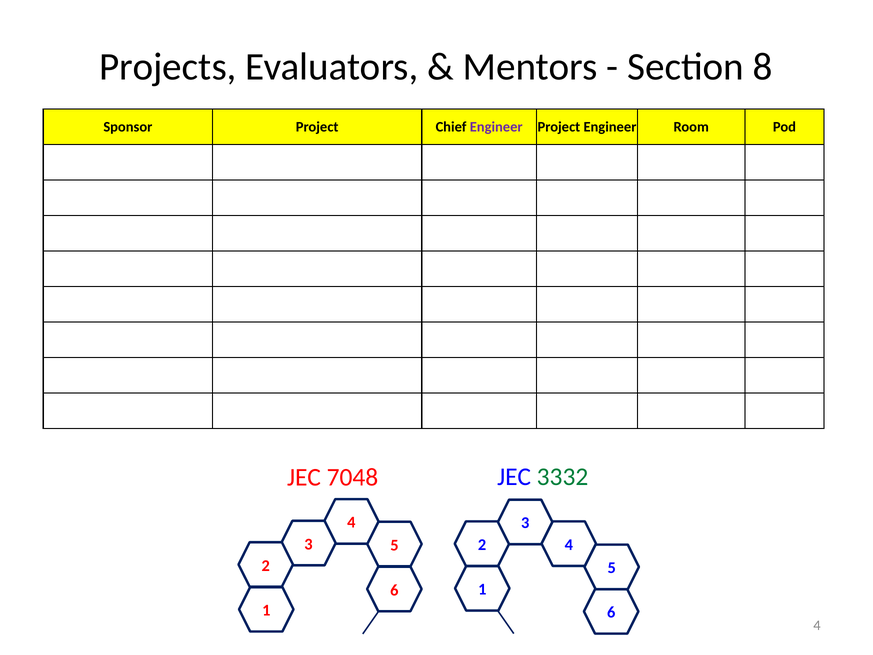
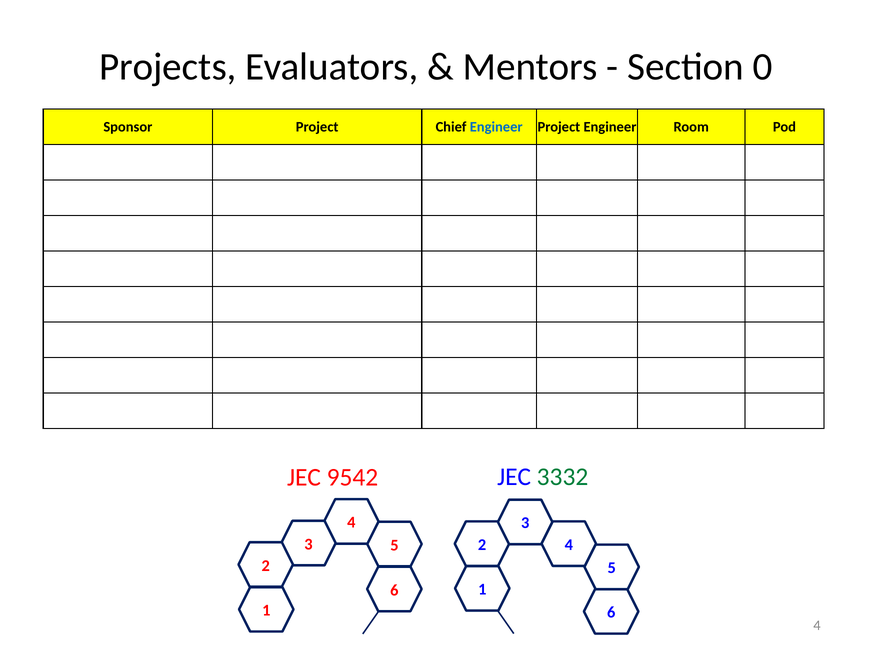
8: 8 -> 0 (763, 67)
Engineer colour: purple -> blue (496, 127)
7048: 7048 -> 9542 (352, 477)
